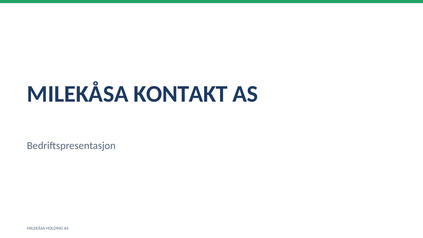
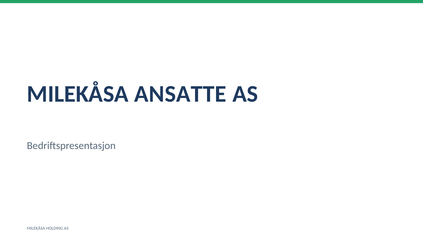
KONTAKT: KONTAKT -> ANSATTE (180, 94)
